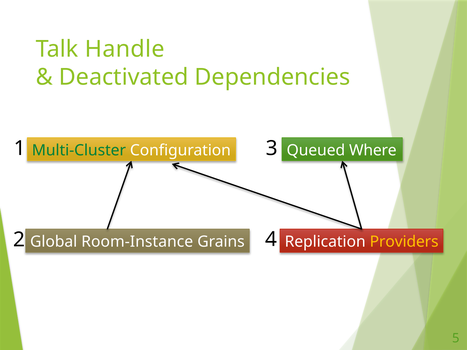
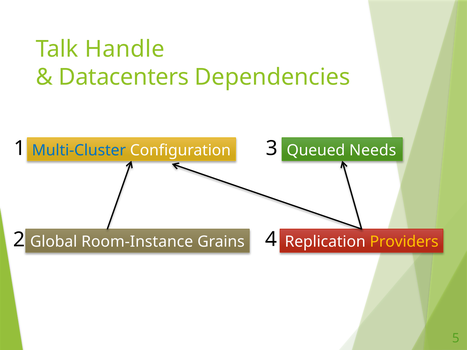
Deactivated: Deactivated -> Datacenters (124, 77)
Multi-Cluster colour: green -> blue (79, 150)
Where: Where -> Needs (373, 150)
